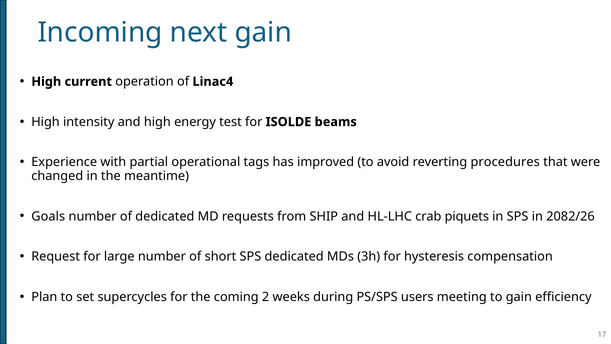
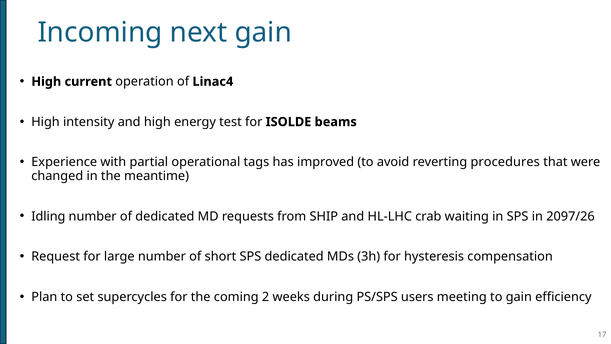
Goals: Goals -> Idling (48, 216)
piquets: piquets -> waiting (467, 216)
2082/26: 2082/26 -> 2097/26 (570, 216)
